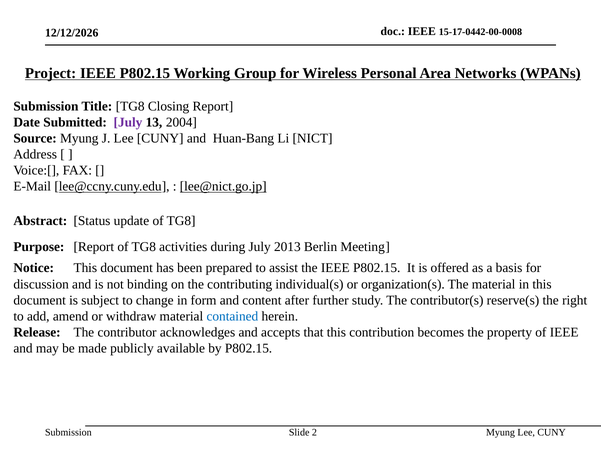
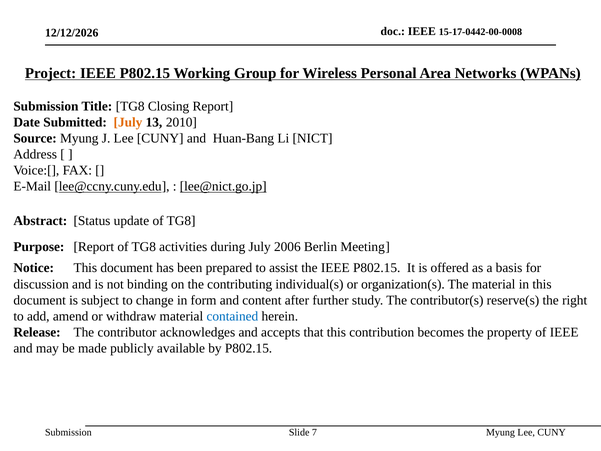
July colour: purple -> orange (128, 122)
2004: 2004 -> 2010 (181, 122)
2013: 2013 -> 2006 (287, 247)
2: 2 -> 7 (315, 432)
